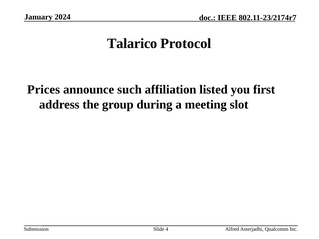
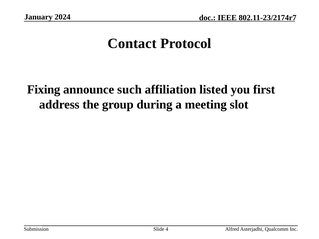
Talarico: Talarico -> Contact (132, 43)
Prices: Prices -> Fixing (44, 90)
